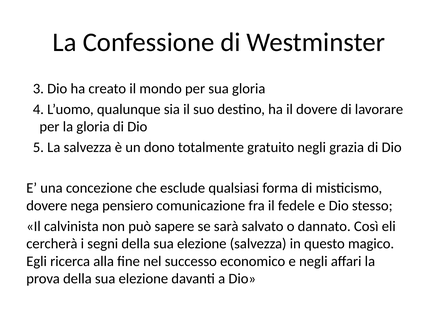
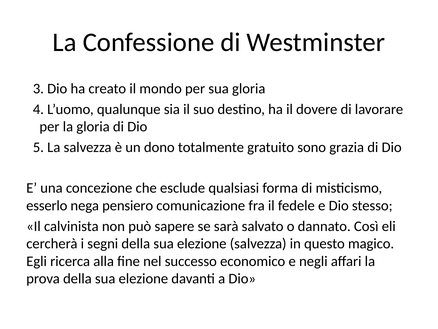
gratuito negli: negli -> sono (312, 147)
dovere: dovere -> esserlo (47, 205)
